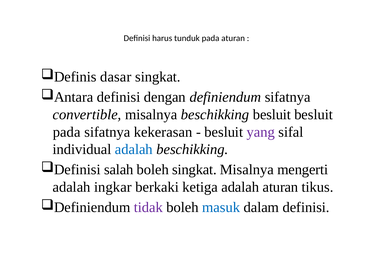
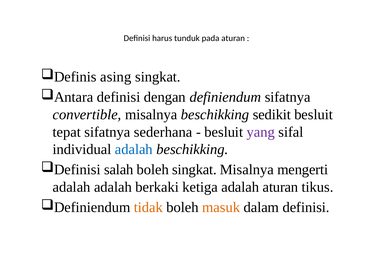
dasar: dasar -> asing (116, 77)
beschikking besluit: besluit -> sedikit (272, 114)
pada: pada -> tepat (67, 132)
kekerasan: kekerasan -> sederhana (163, 132)
adalah ingkar: ingkar -> adalah (113, 187)
tidak colour: purple -> orange (148, 207)
masuk colour: blue -> orange (221, 207)
